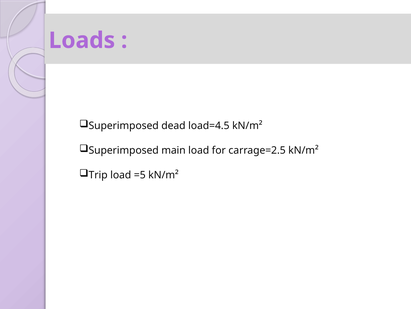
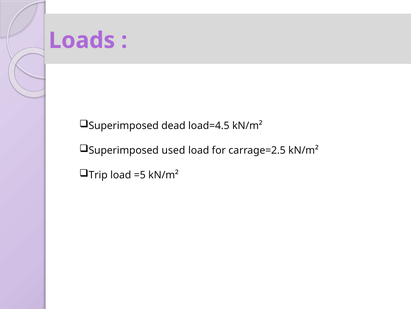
main: main -> used (173, 150)
